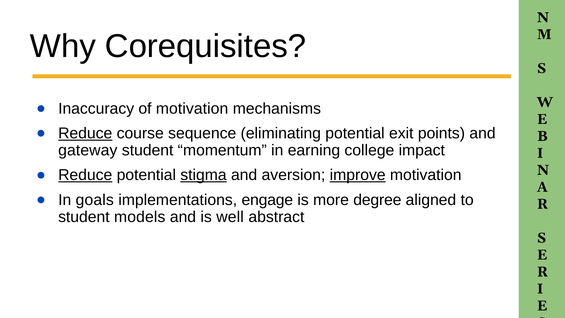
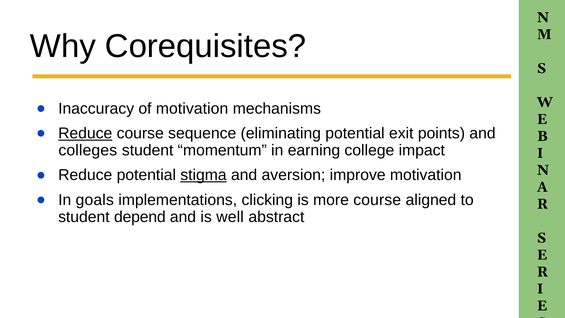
gateway: gateway -> colleges (88, 150)
Reduce underline: present -> none (85, 175)
improve underline: present -> none (358, 175)
engage: engage -> clicking (267, 200)
more degree: degree -> course (377, 200)
models: models -> depend (140, 217)
